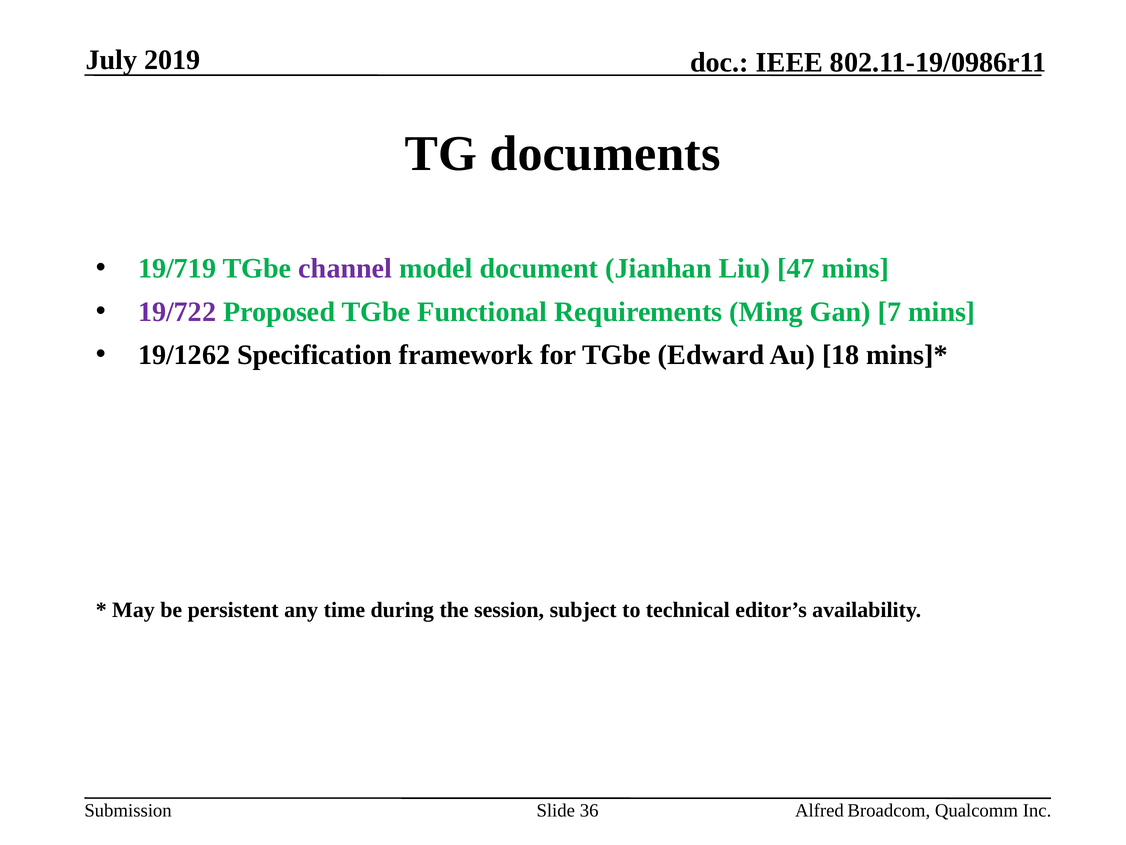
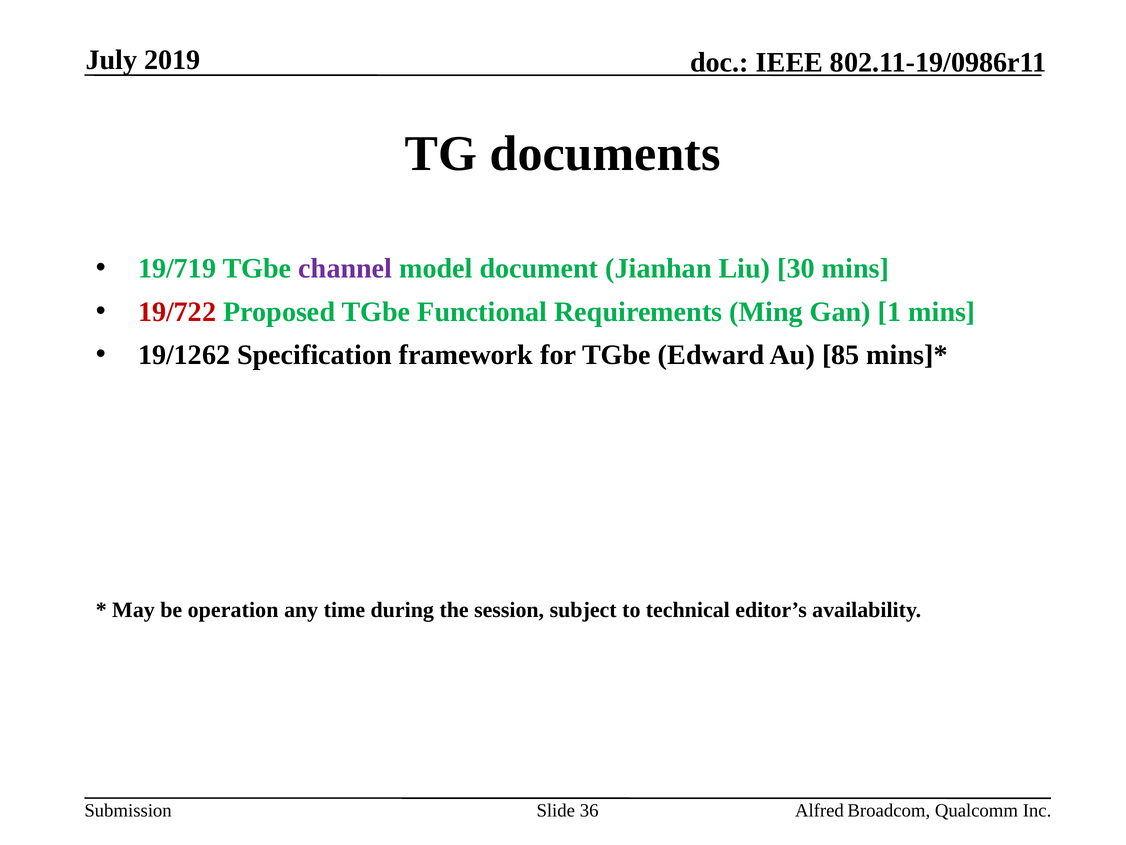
47: 47 -> 30 (796, 268)
19/722 colour: purple -> red (177, 312)
7: 7 -> 1 (890, 312)
18: 18 -> 85 (841, 355)
persistent: persistent -> operation (233, 610)
